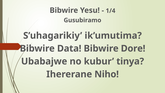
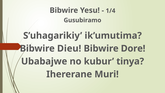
Data: Data -> Dieu (69, 48)
Niho: Niho -> Muri (107, 74)
